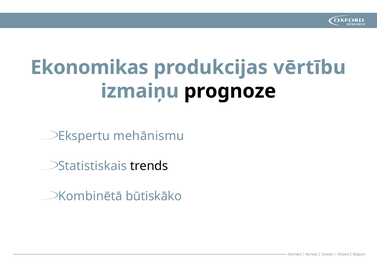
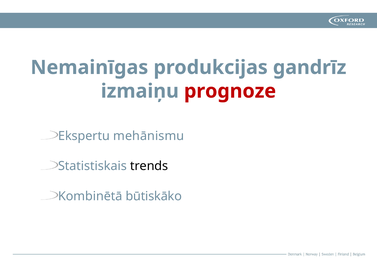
Ekonomikas: Ekonomikas -> Nemainīgas (89, 67)
vērtību: vērtību -> gandrīz (310, 67)
prognoze colour: black -> red (230, 91)
